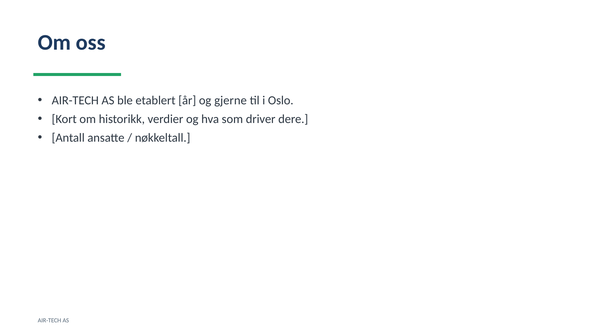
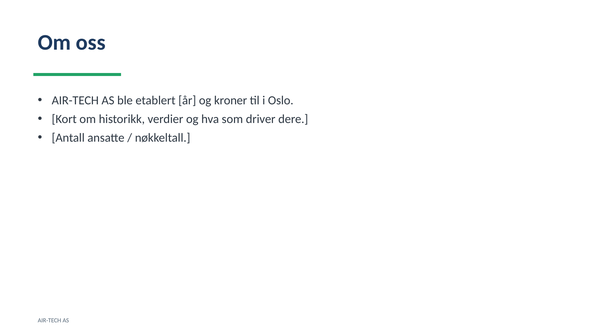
gjerne: gjerne -> kroner (231, 101)
